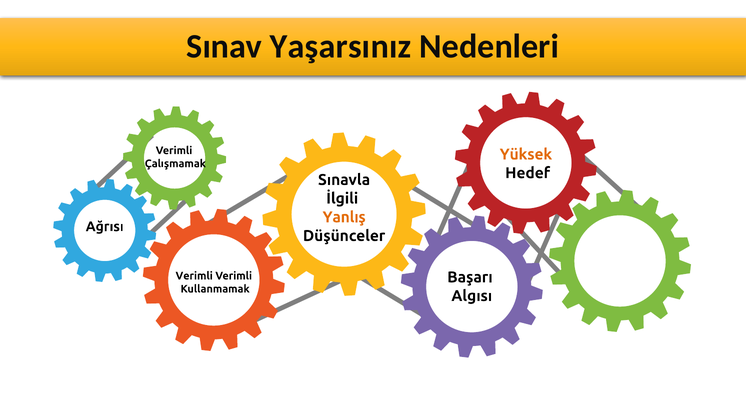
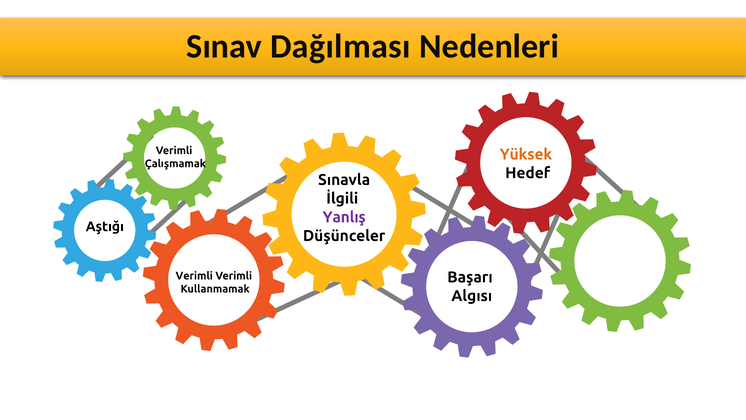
Yaşarsınız: Yaşarsınız -> Dağılması (340, 46)
Yanlış colour: orange -> purple (344, 217)
Ağrısı: Ağrısı -> Aştığı (105, 226)
